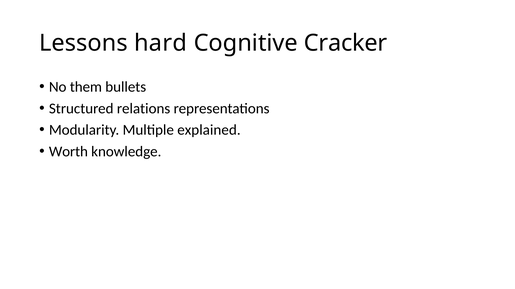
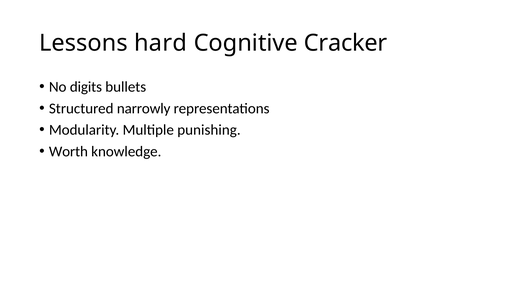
them: them -> digits (86, 87)
relations: relations -> narrowly (144, 109)
explained: explained -> punishing (209, 130)
